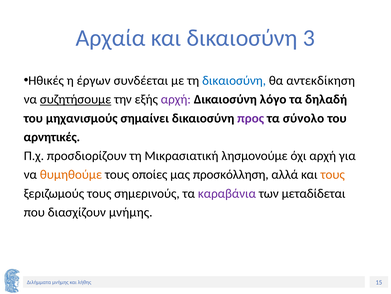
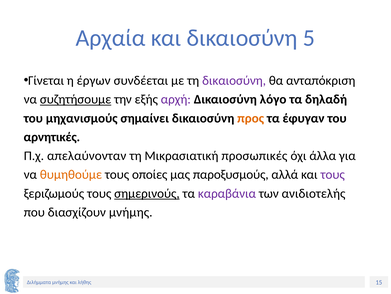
3: 3 -> 5 (309, 38)
Ηθικές: Ηθικές -> Γίνεται (46, 80)
δικαιοσύνη colour: blue -> purple (234, 80)
αντεκδίκηση: αντεκδίκηση -> ανταπόκριση (321, 80)
προς colour: purple -> orange (251, 118)
σύνολο: σύνολο -> έφυγαν (304, 118)
προσδιορίζουν: προσδιορίζουν -> απελαύνονταν (87, 155)
λησμονούμε: λησμονούμε -> προσωπικές (254, 155)
όχι αρχή: αρχή -> άλλα (323, 155)
προσκόλληση: προσκόλληση -> παροξυσμούς (231, 174)
τους colour: orange -> purple (333, 174)
σημερινούς underline: none -> present (147, 193)
μεταδίδεται: μεταδίδεται -> ανιδιοτελής (314, 193)
